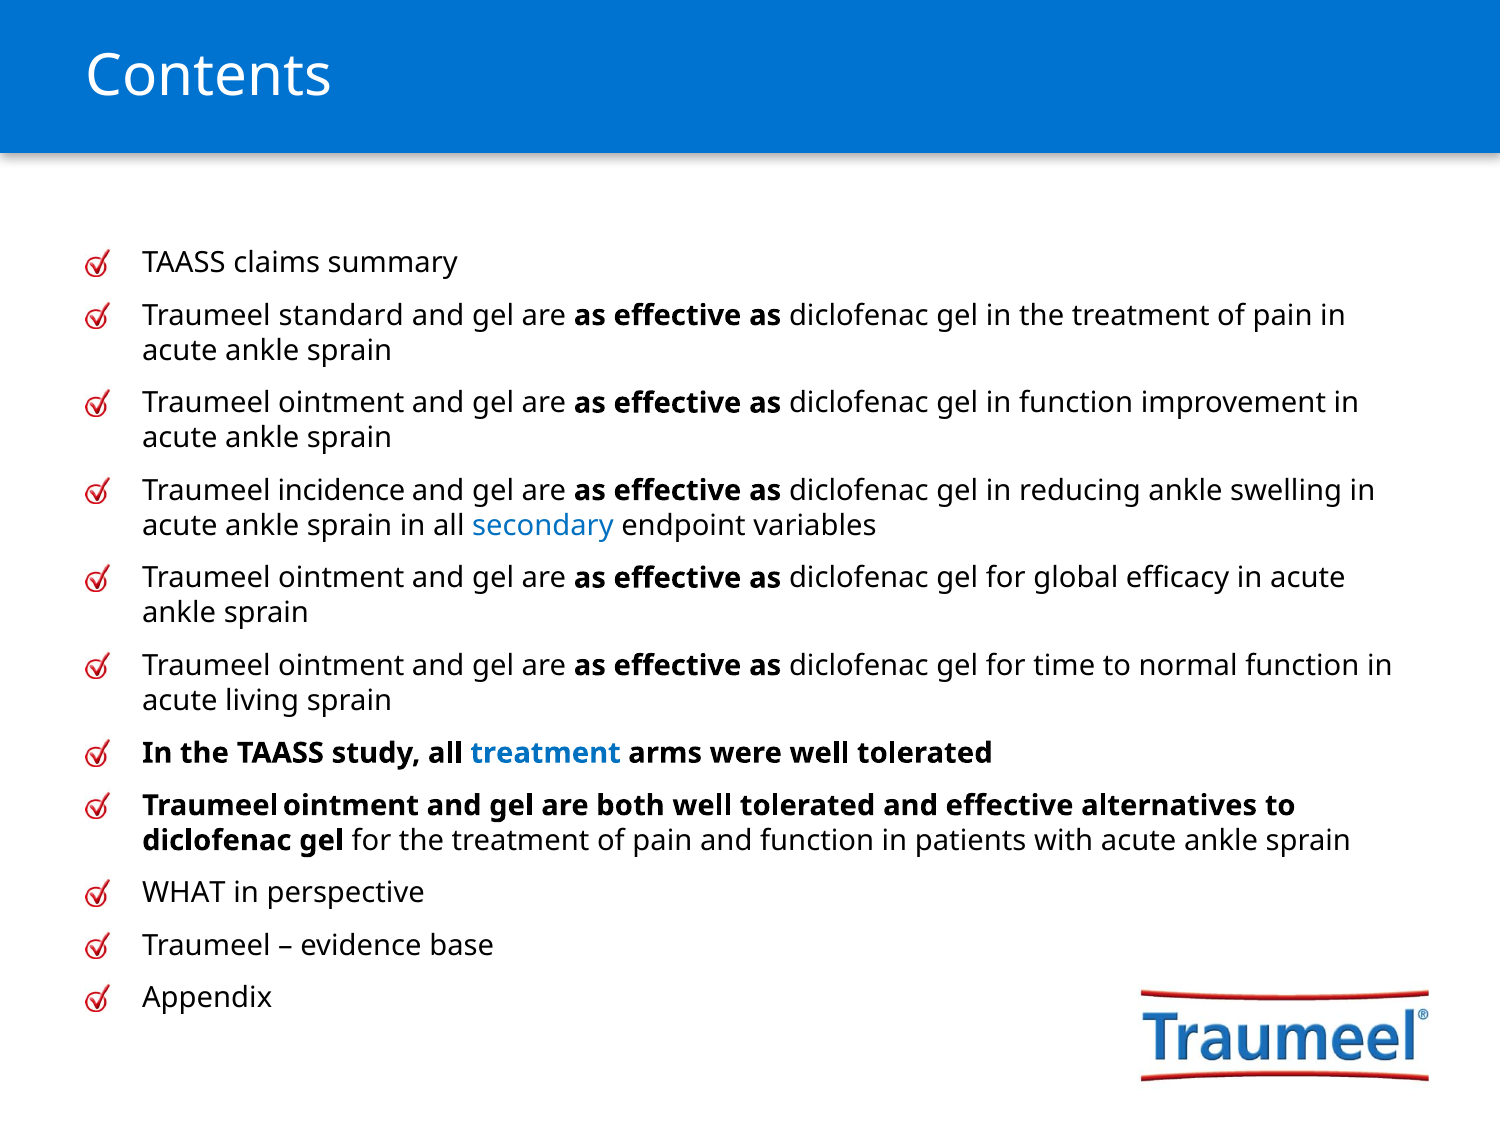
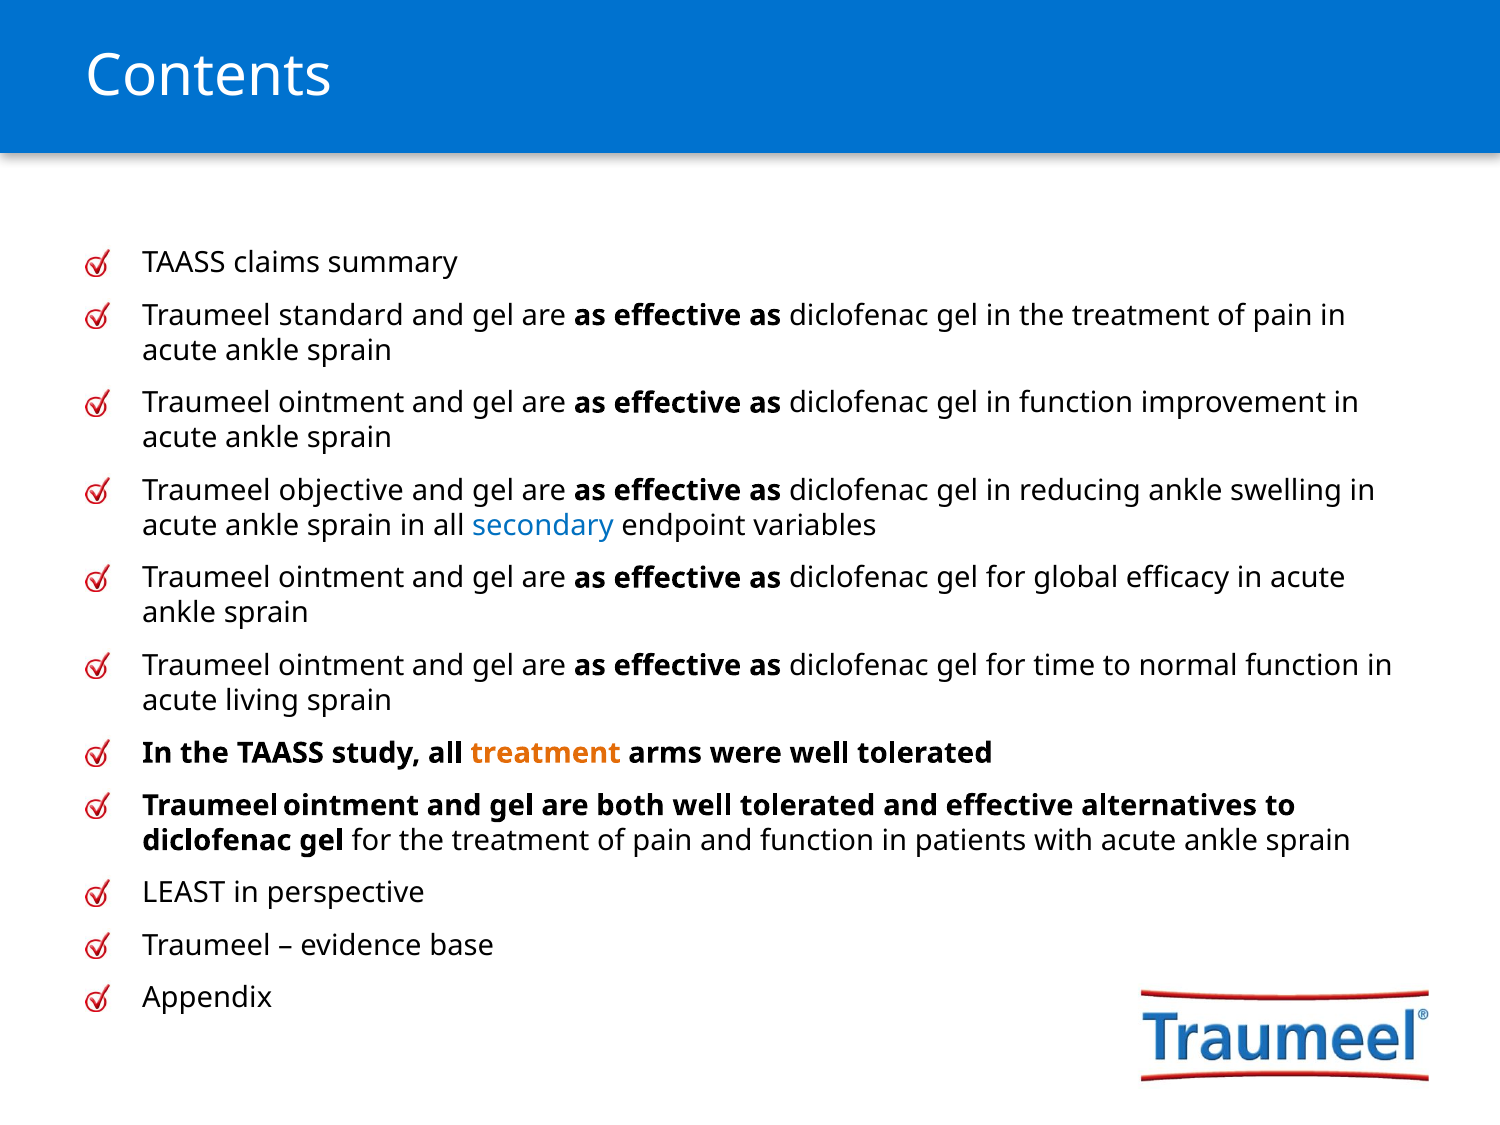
incidence: incidence -> objective (341, 491)
treatment colour: blue -> orange (546, 753)
WHAT: WHAT -> LEAST (184, 893)
